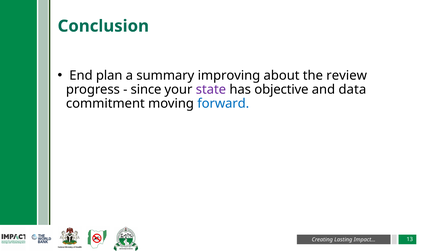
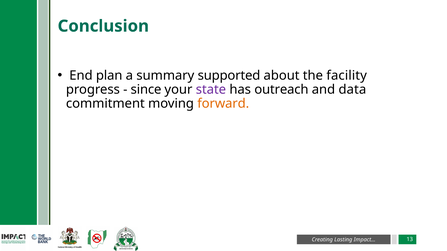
improving: improving -> supported (229, 76)
review: review -> facility (347, 76)
objective: objective -> outreach (281, 90)
forward colour: blue -> orange (223, 104)
